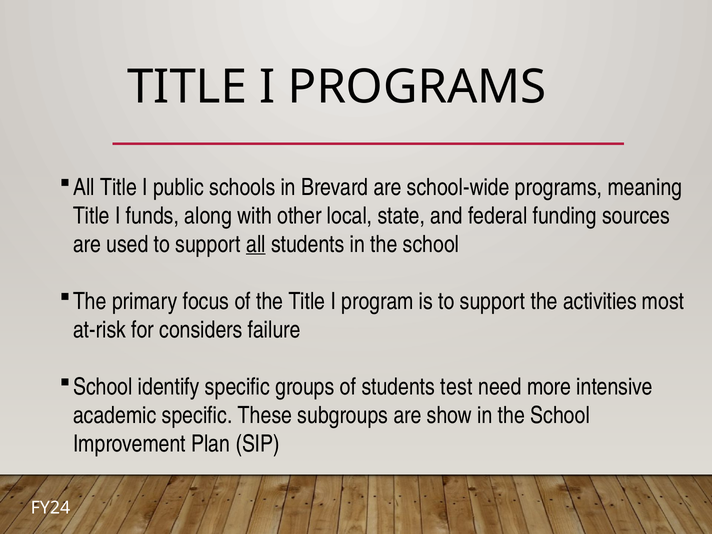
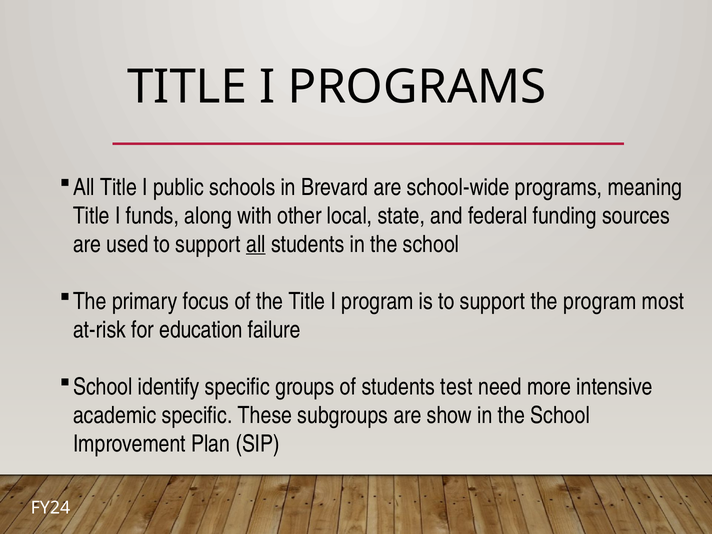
the activities: activities -> program (600, 301)
considers: considers -> education (201, 330)
